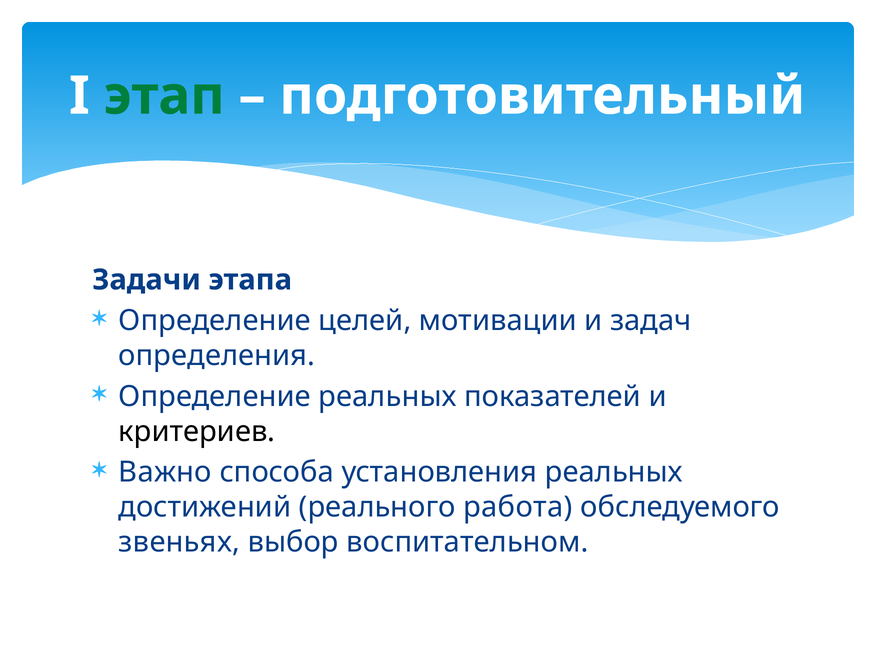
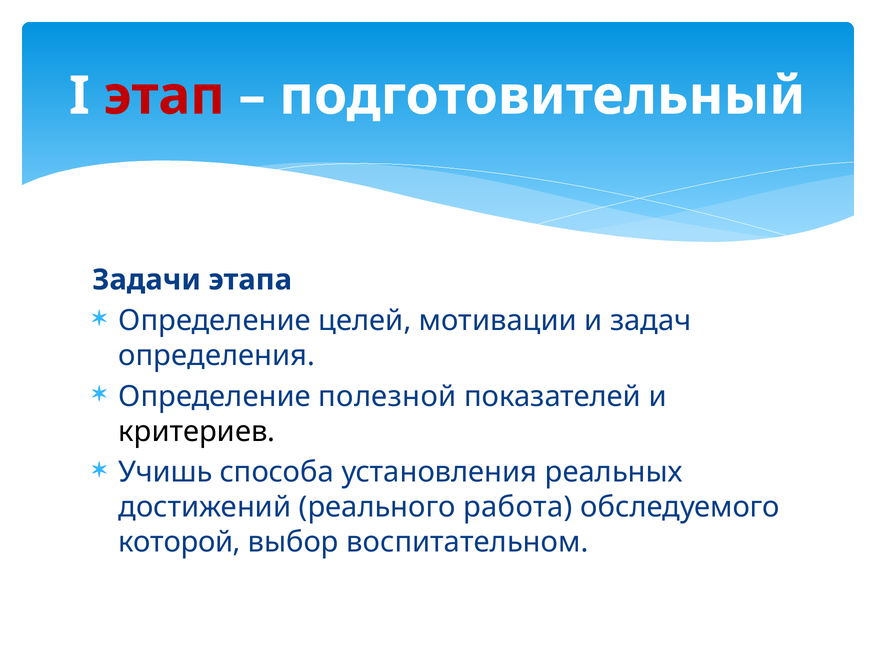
этап colour: green -> red (164, 96)
Определение реальных: реальных -> полезной (387, 397)
Важно: Важно -> Учишь (165, 472)
звеньях: звеньях -> которой (179, 542)
